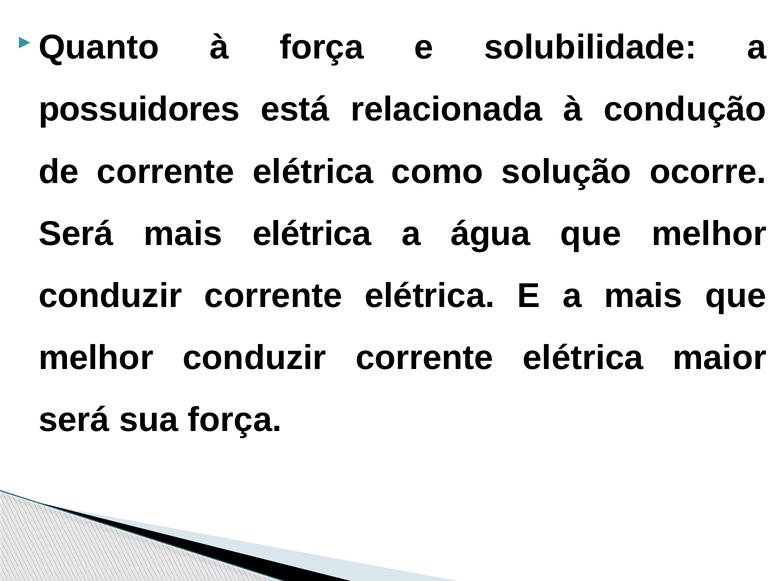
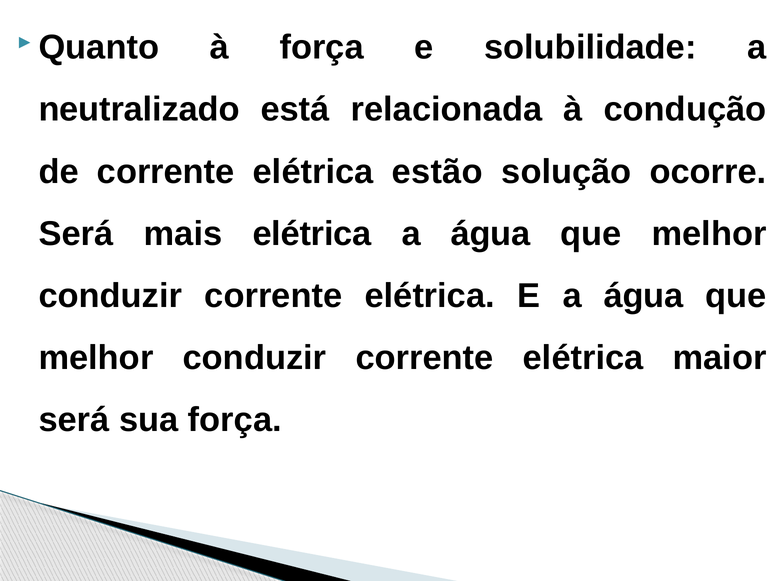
possuidores: possuidores -> neutralizado (139, 110)
como: como -> estão (437, 172)
E a mais: mais -> água (644, 296)
